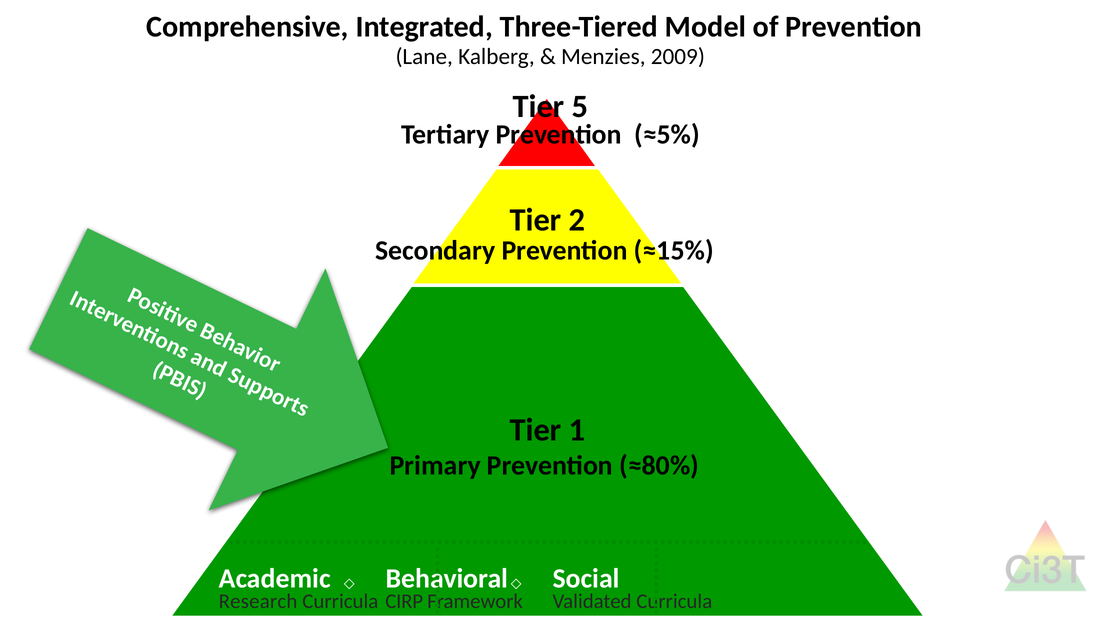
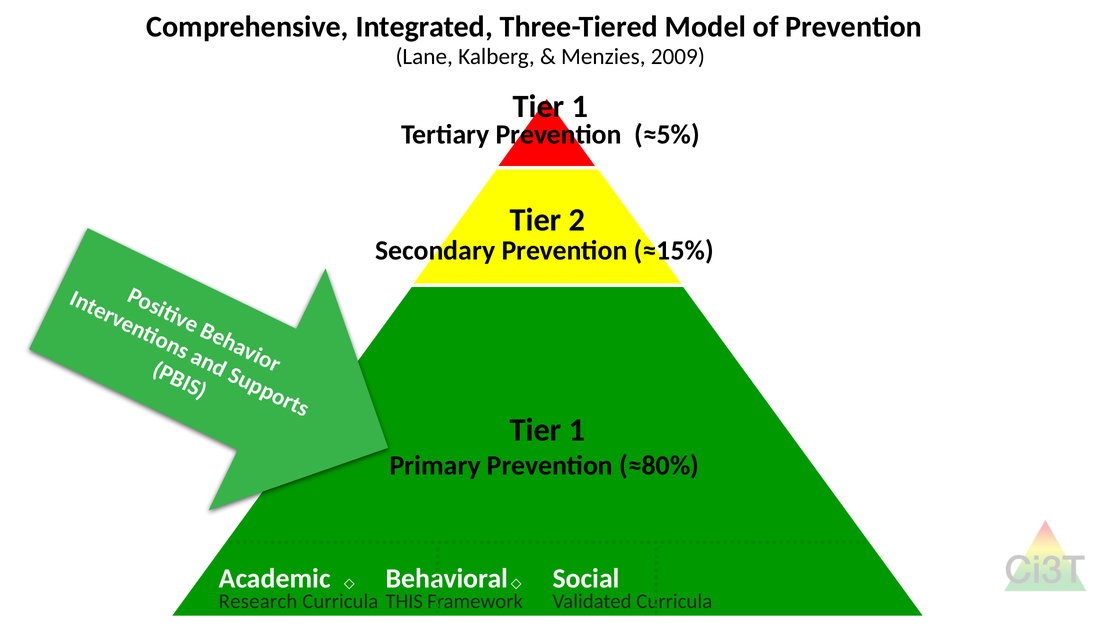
5: 5 -> 1 (580, 107)
CIRP: CIRP -> THIS (404, 601)
